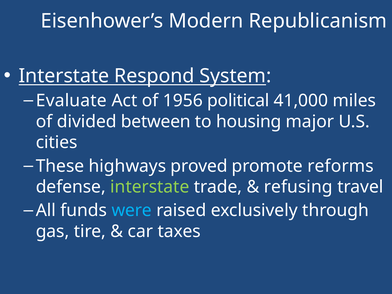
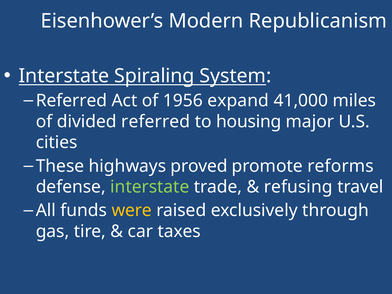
Respond: Respond -> Spiraling (154, 76)
Evaluate: Evaluate -> Referred (71, 101)
political: political -> expand (238, 101)
divided between: between -> referred (156, 122)
were colour: light blue -> yellow (132, 210)
